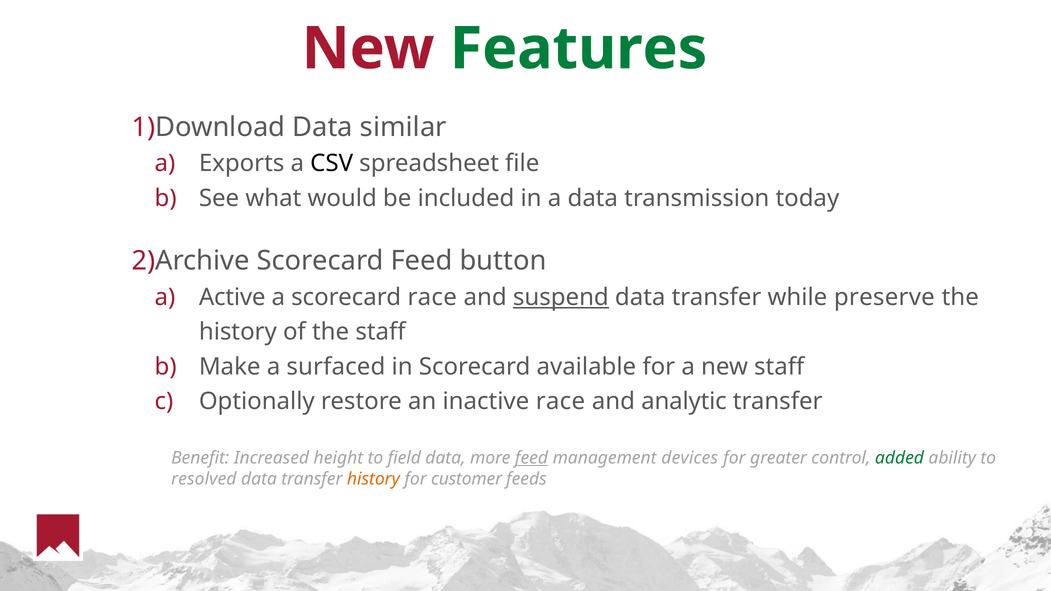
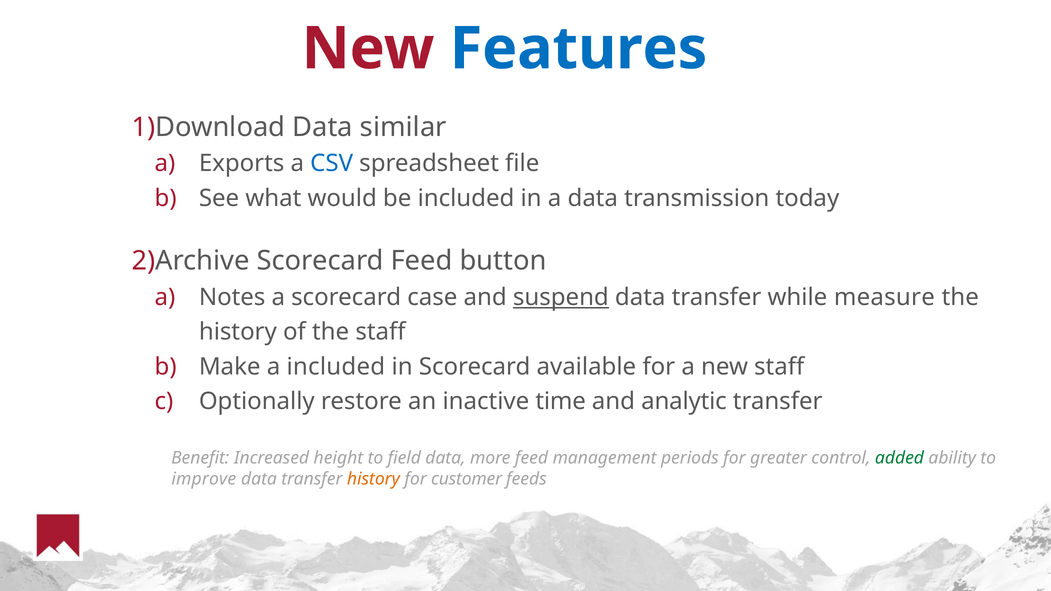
Features colour: green -> blue (579, 49)
CSV colour: black -> blue (332, 163)
Active: Active -> Notes (232, 297)
scorecard race: race -> case (432, 297)
preserve: preserve -> measure (884, 297)
a surfaced: surfaced -> included (336, 367)
inactive race: race -> time (561, 401)
feed underline: present -> none (532, 458)
devices: devices -> periods (690, 458)
resolved: resolved -> improve (204, 479)
